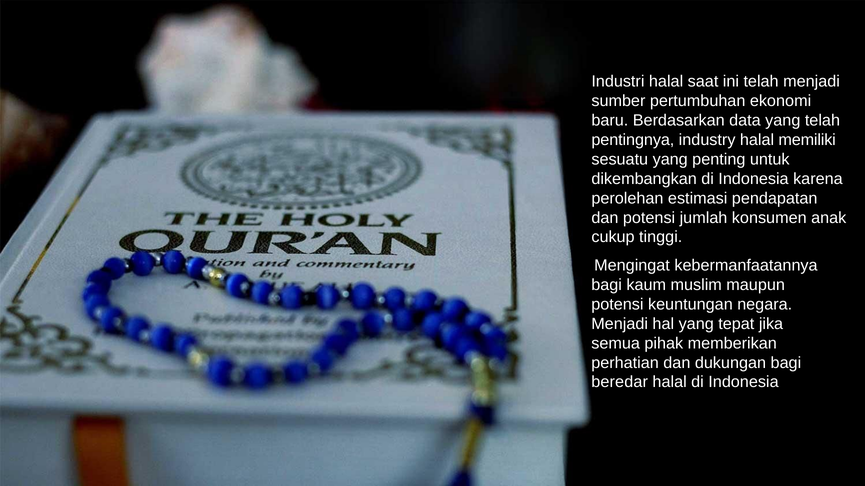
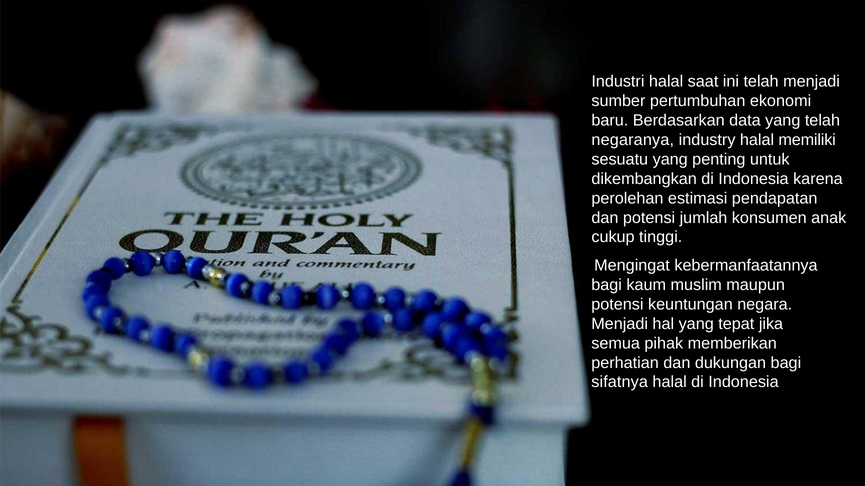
pentingnya: pentingnya -> negaranya (633, 140)
beredar: beredar -> sifatnya (620, 383)
